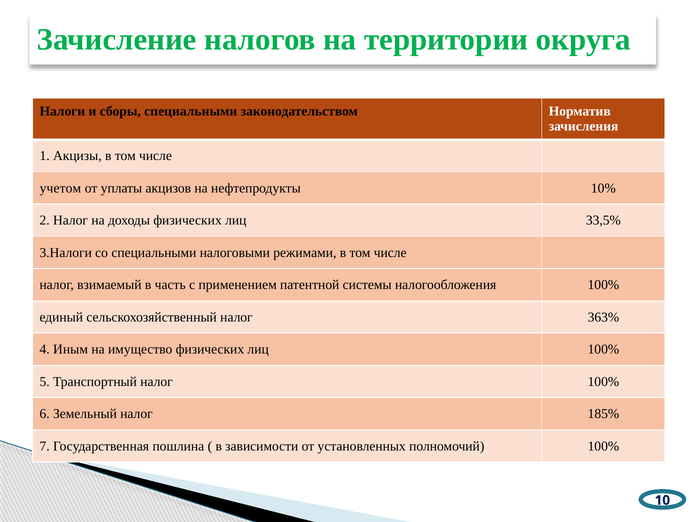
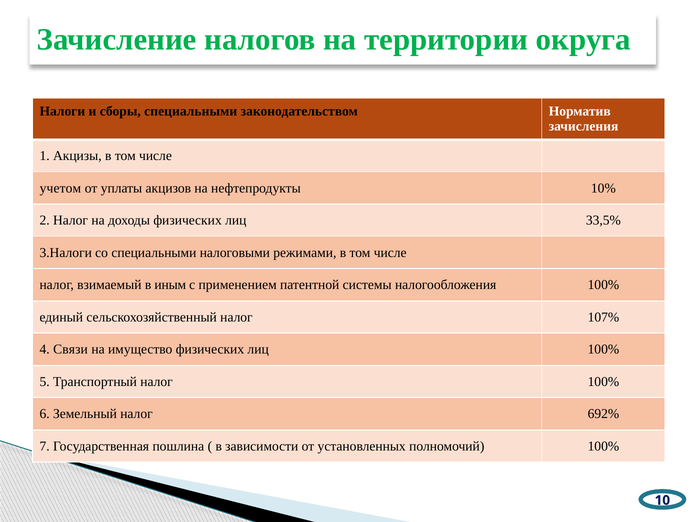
часть: часть -> иным (170, 284)
363%: 363% -> 107% (603, 317)
Иным: Иным -> Связи (70, 349)
185%: 185% -> 692% (603, 413)
